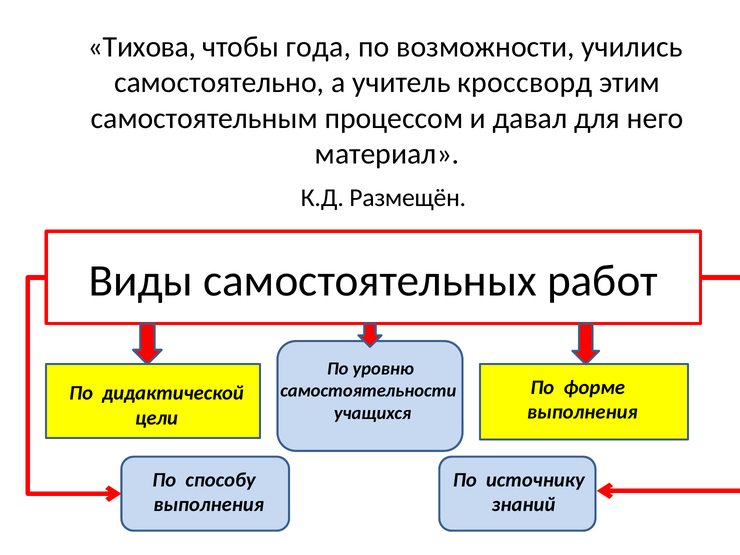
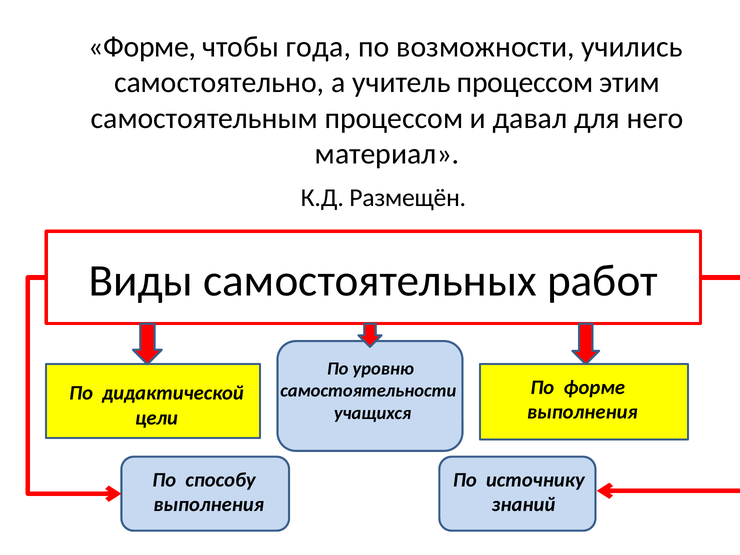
Тихова: Тихова -> Форме (142, 47)
учитель кроссворд: кроссворд -> процессом (525, 83)
